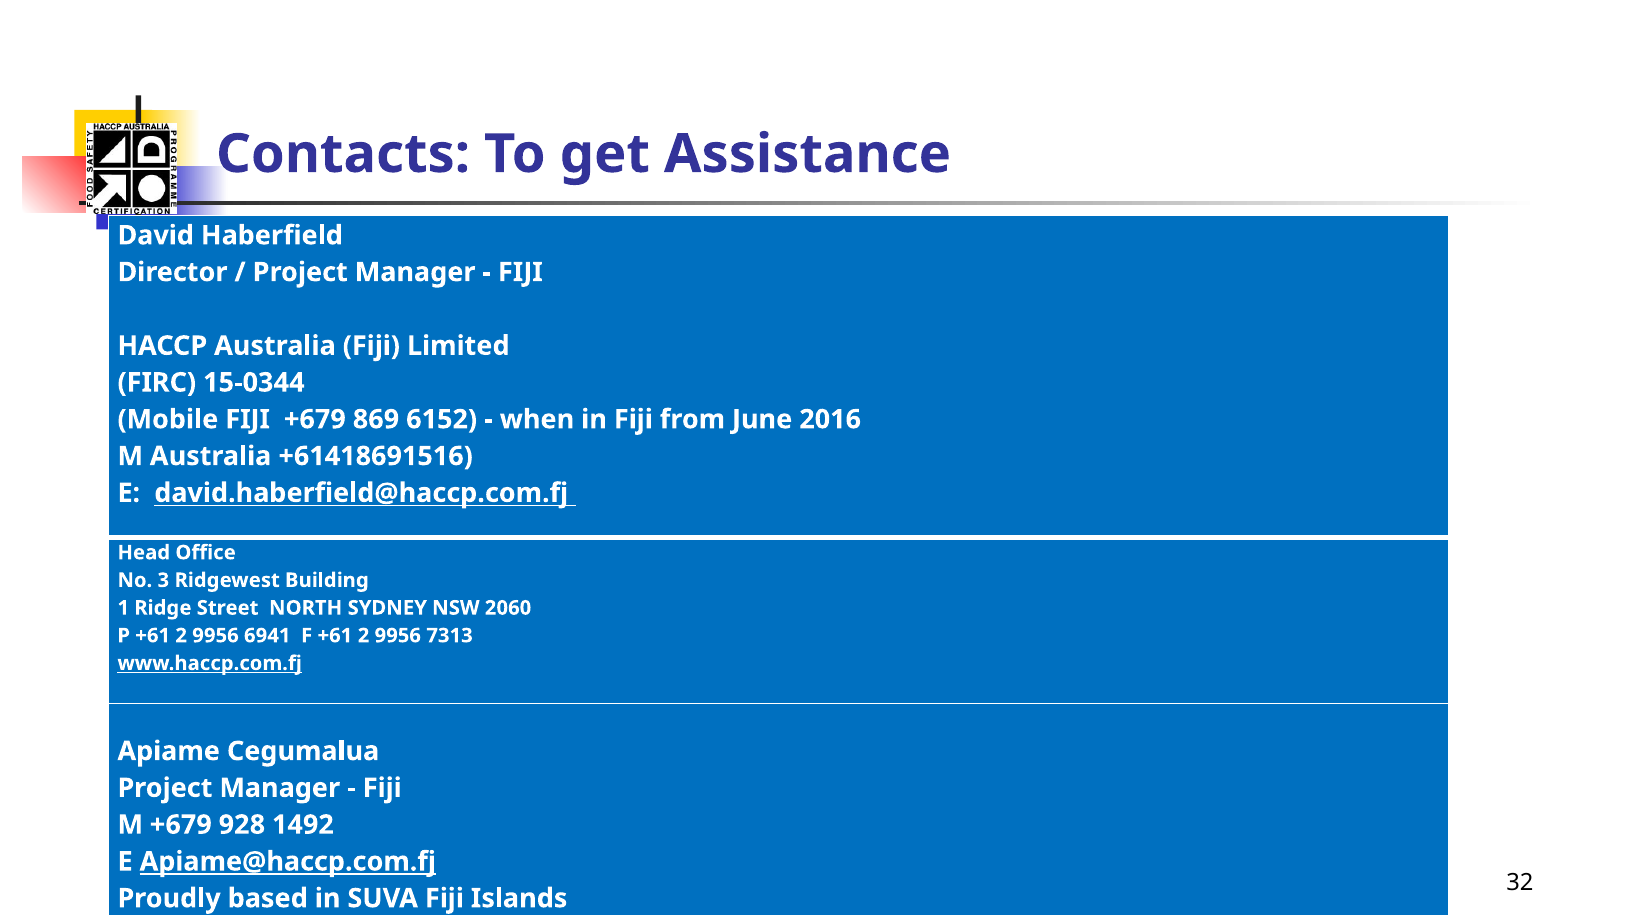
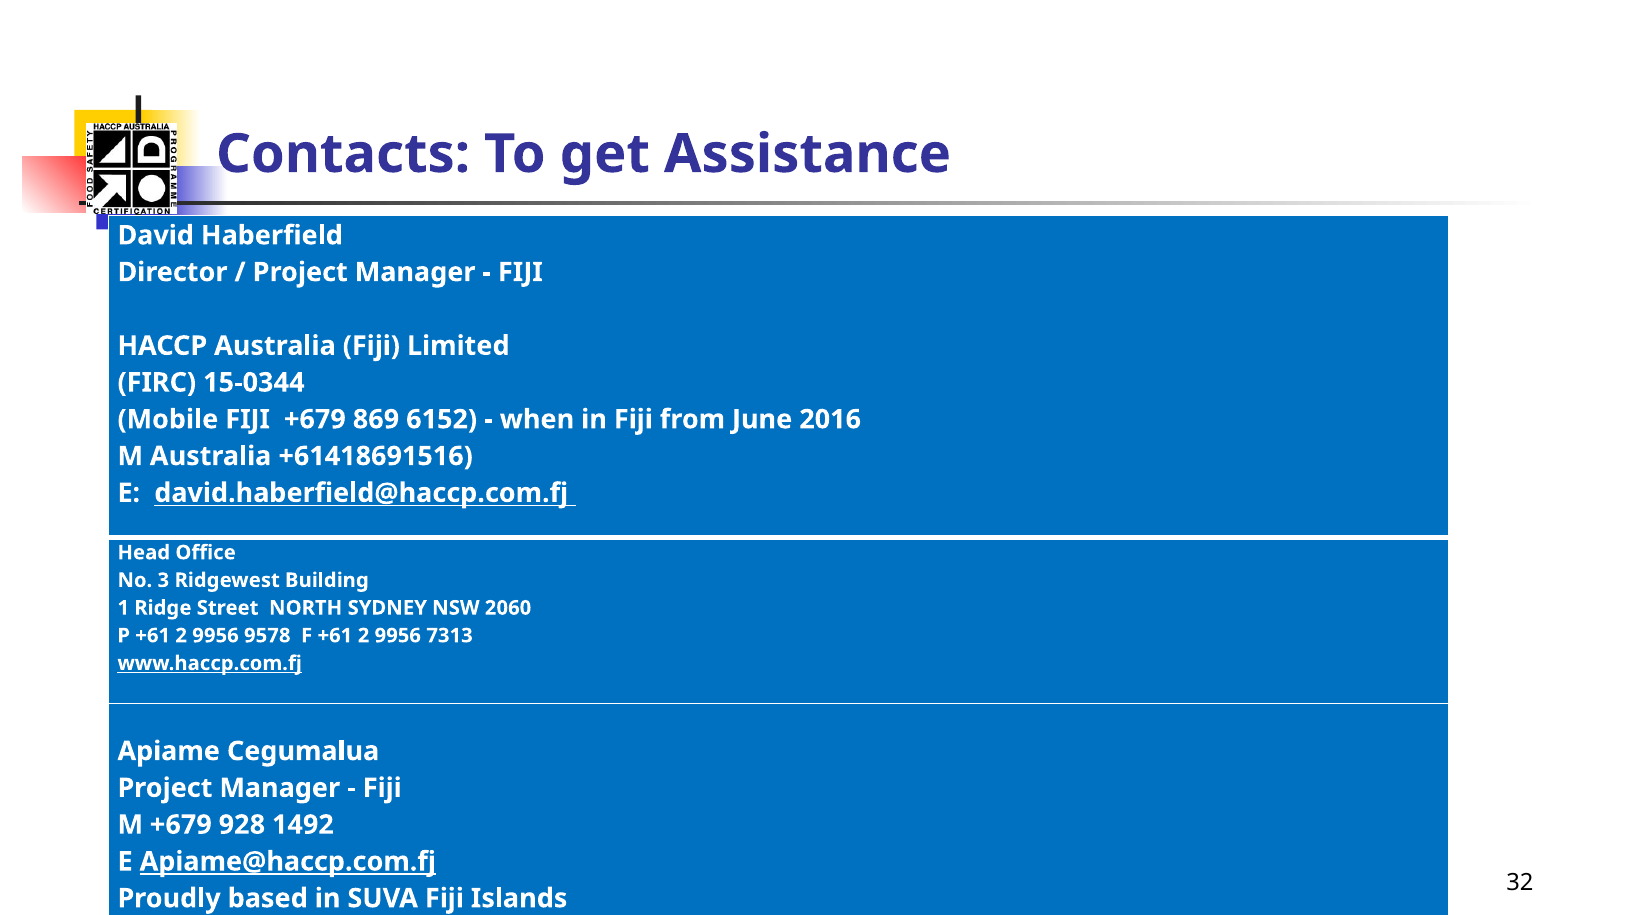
6941: 6941 -> 9578 (267, 636)
